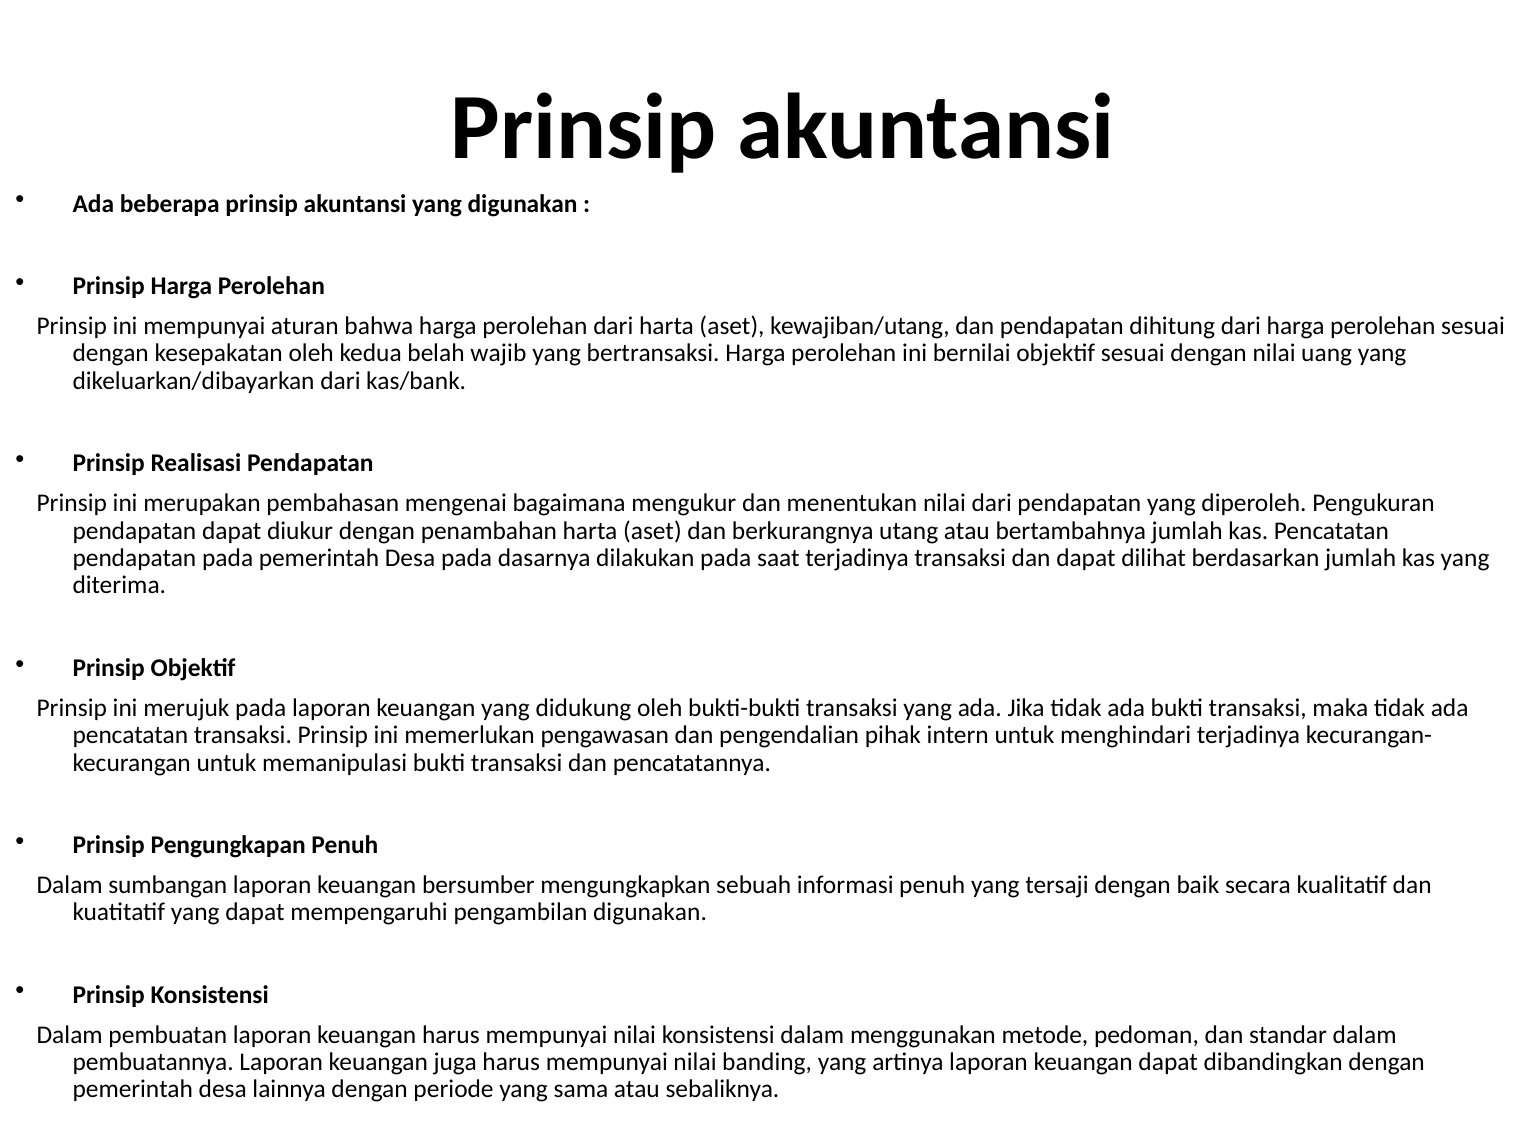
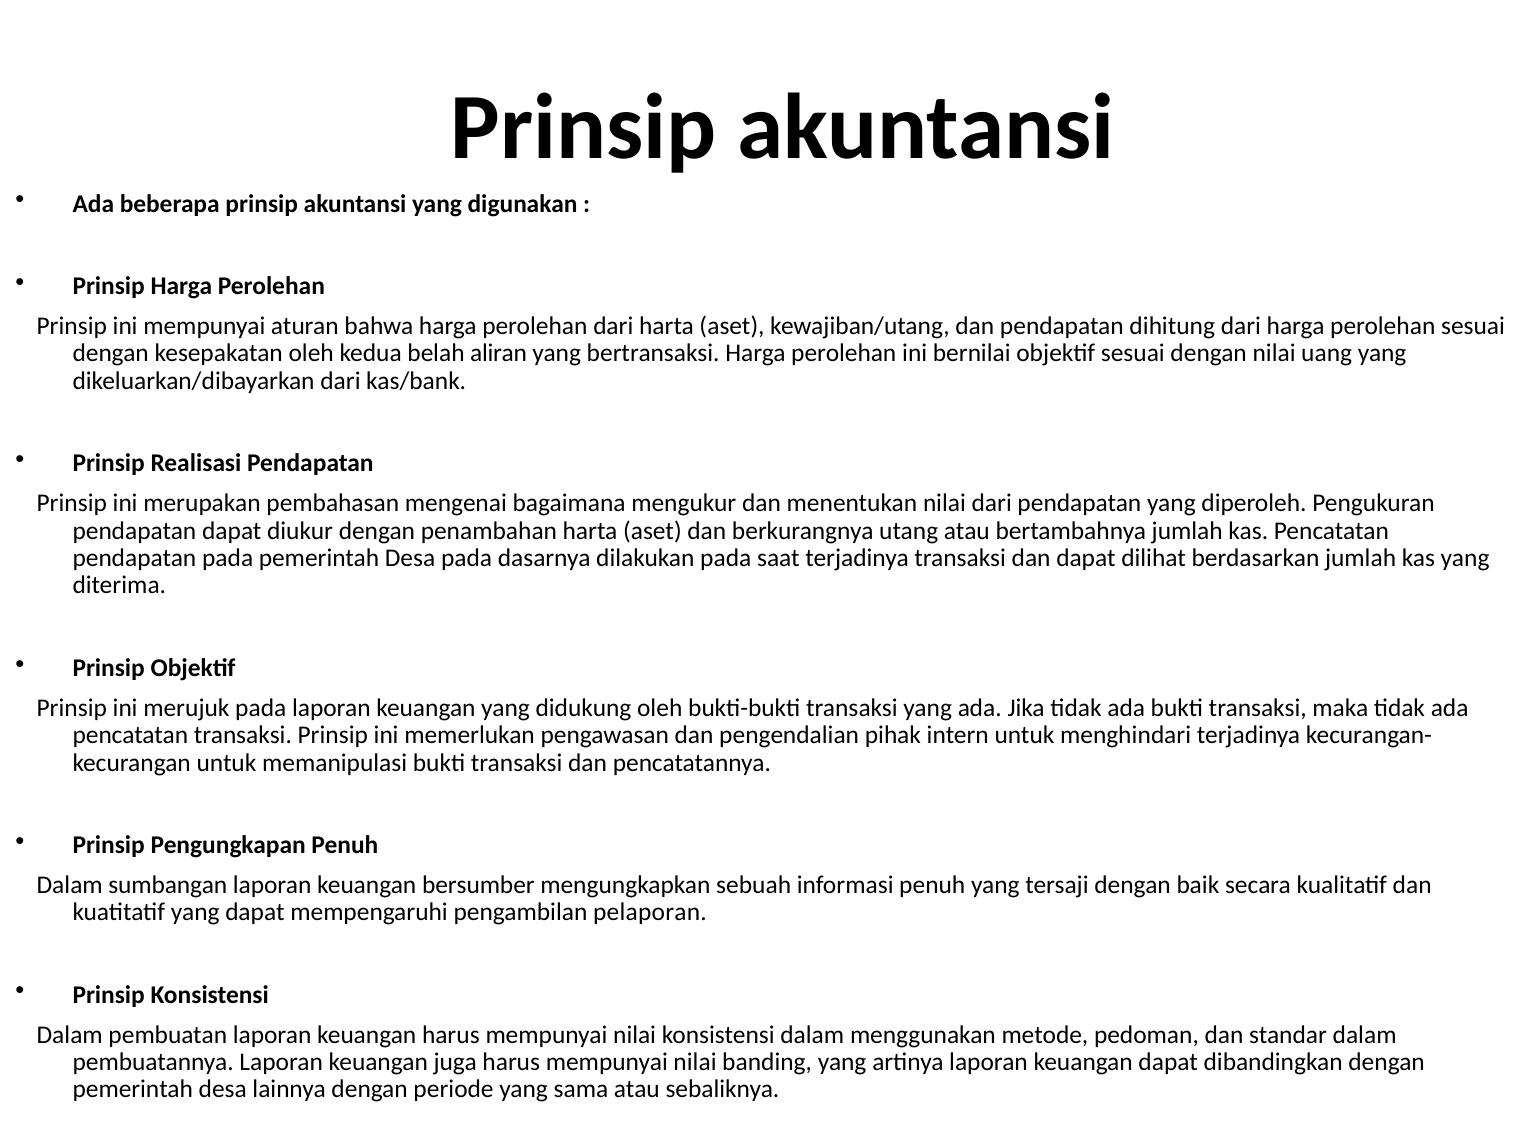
wajib: wajib -> aliran (499, 353)
pengambilan digunakan: digunakan -> pelaporan (650, 912)
